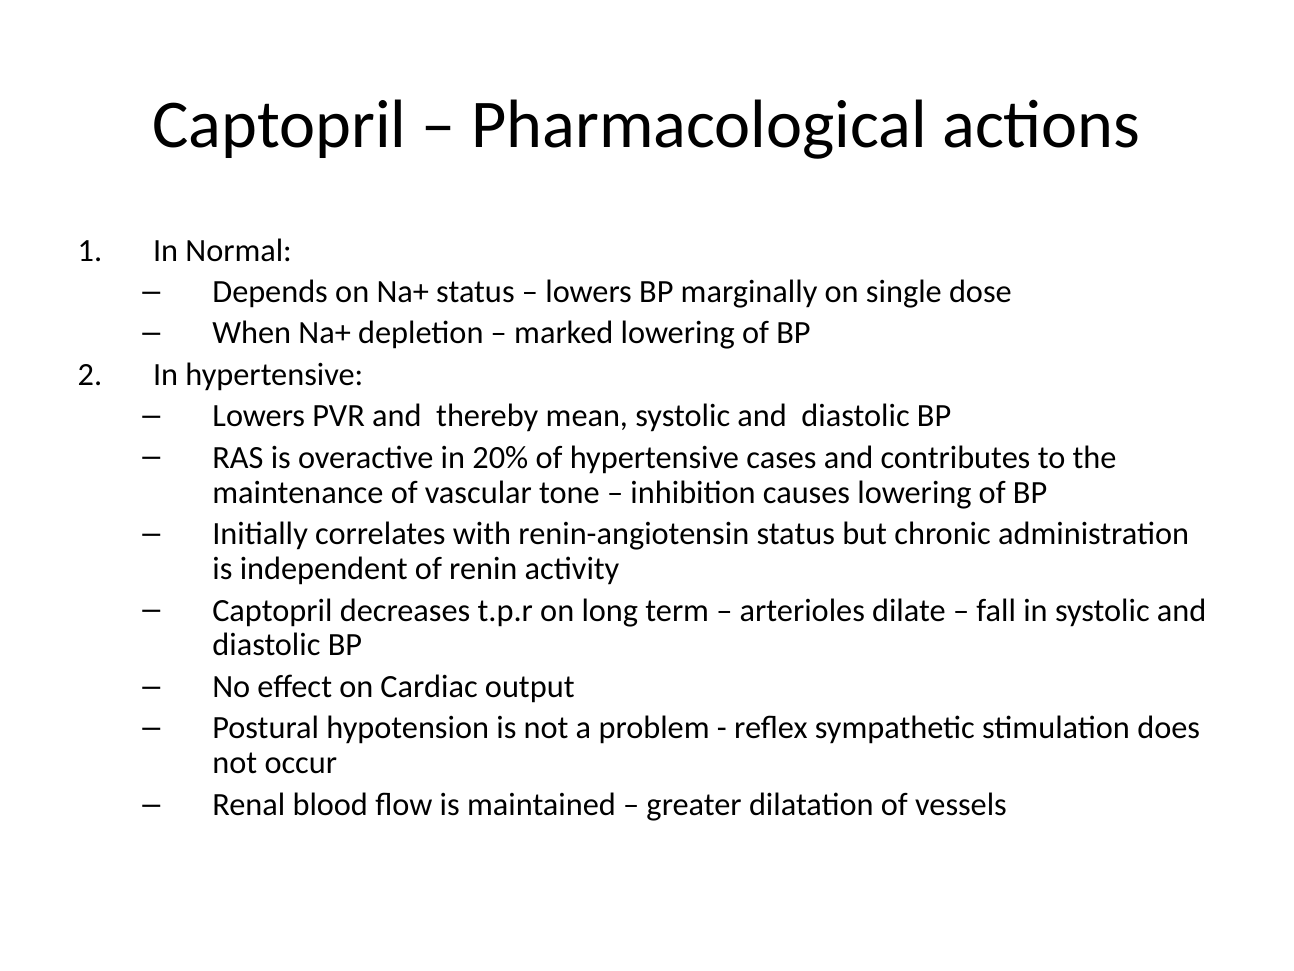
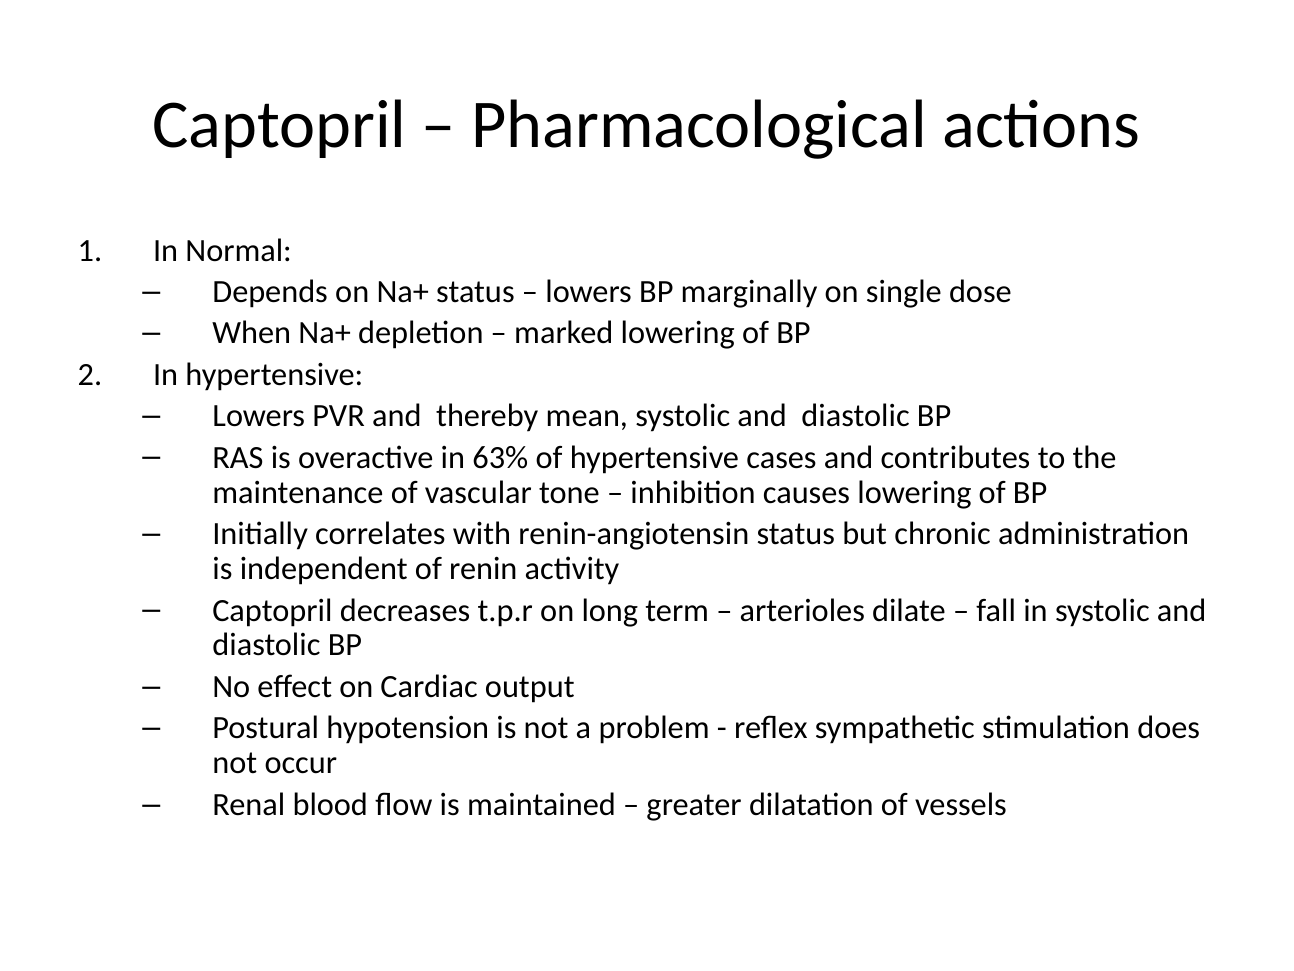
20%: 20% -> 63% (500, 457)
